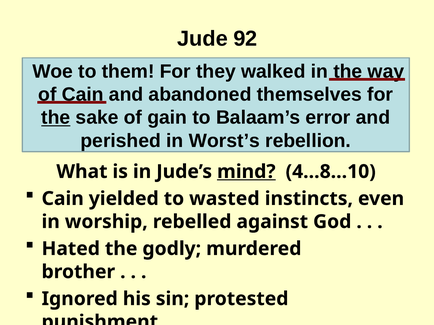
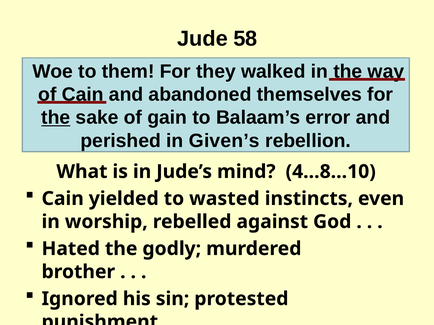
92: 92 -> 58 (245, 39)
Worst’s: Worst’s -> Given’s (224, 141)
mind underline: present -> none (246, 172)
